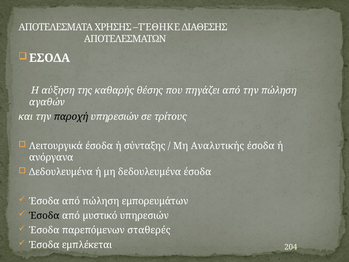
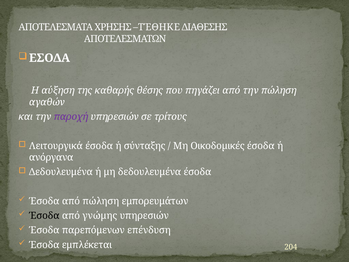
παροχή colour: black -> purple (71, 117)
Αναλυτικής: Αναλυτικής -> Οικοδοµικές (218, 146)
µυστικό: µυστικό -> γνώμης (100, 216)
σταθερές: σταθερές -> επένδυση (149, 230)
